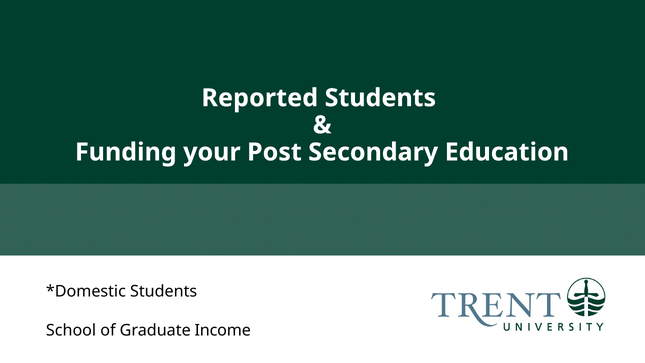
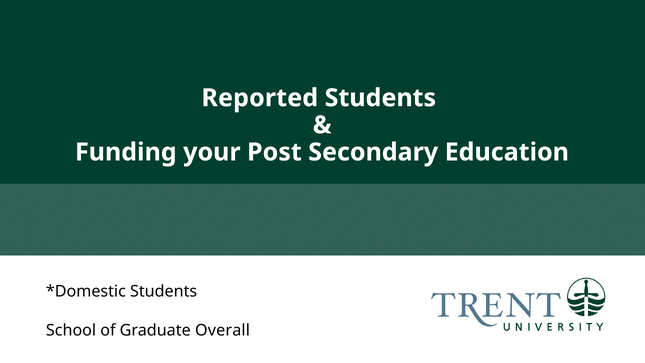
Income: Income -> Overall (223, 330)
